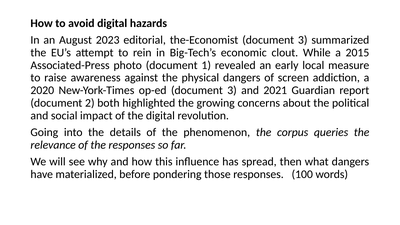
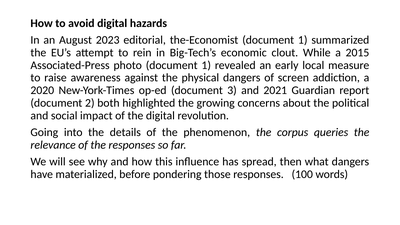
the-Economist document 3: 3 -> 1 (303, 40)
